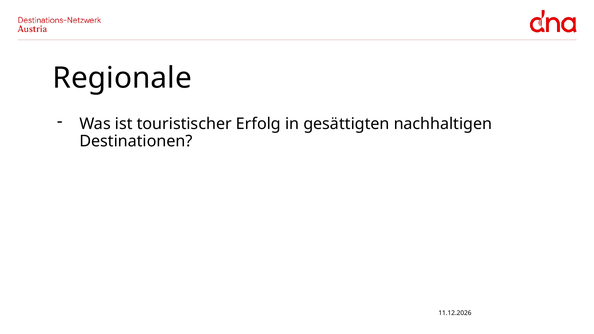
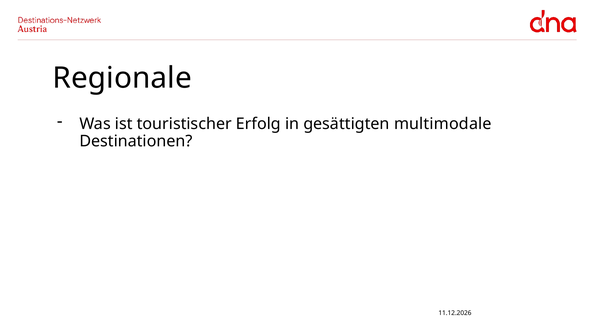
nachhaltigen: nachhaltigen -> multimodale (443, 124)
